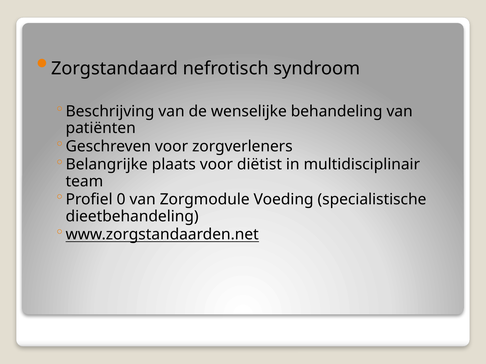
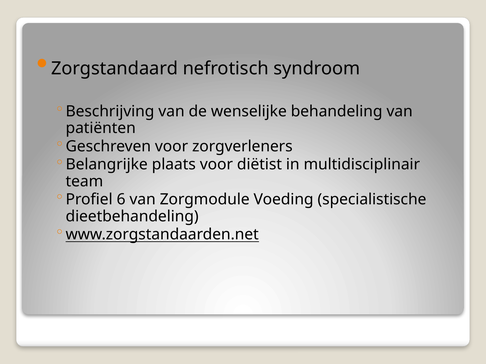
0: 0 -> 6 (121, 200)
